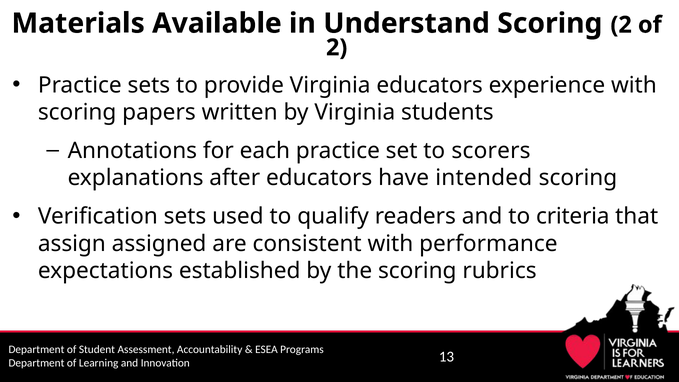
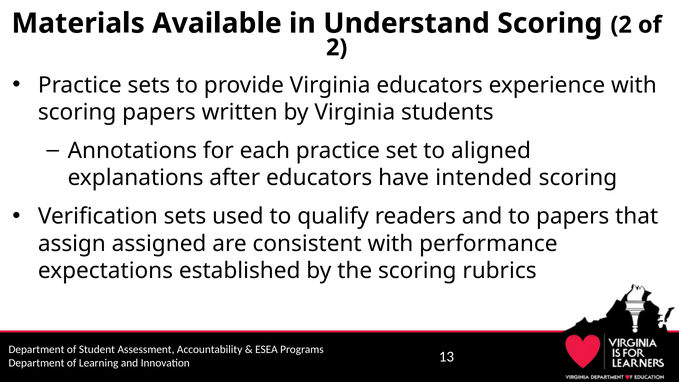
scorers: scorers -> aligned (491, 151)
to criteria: criteria -> papers (573, 216)
